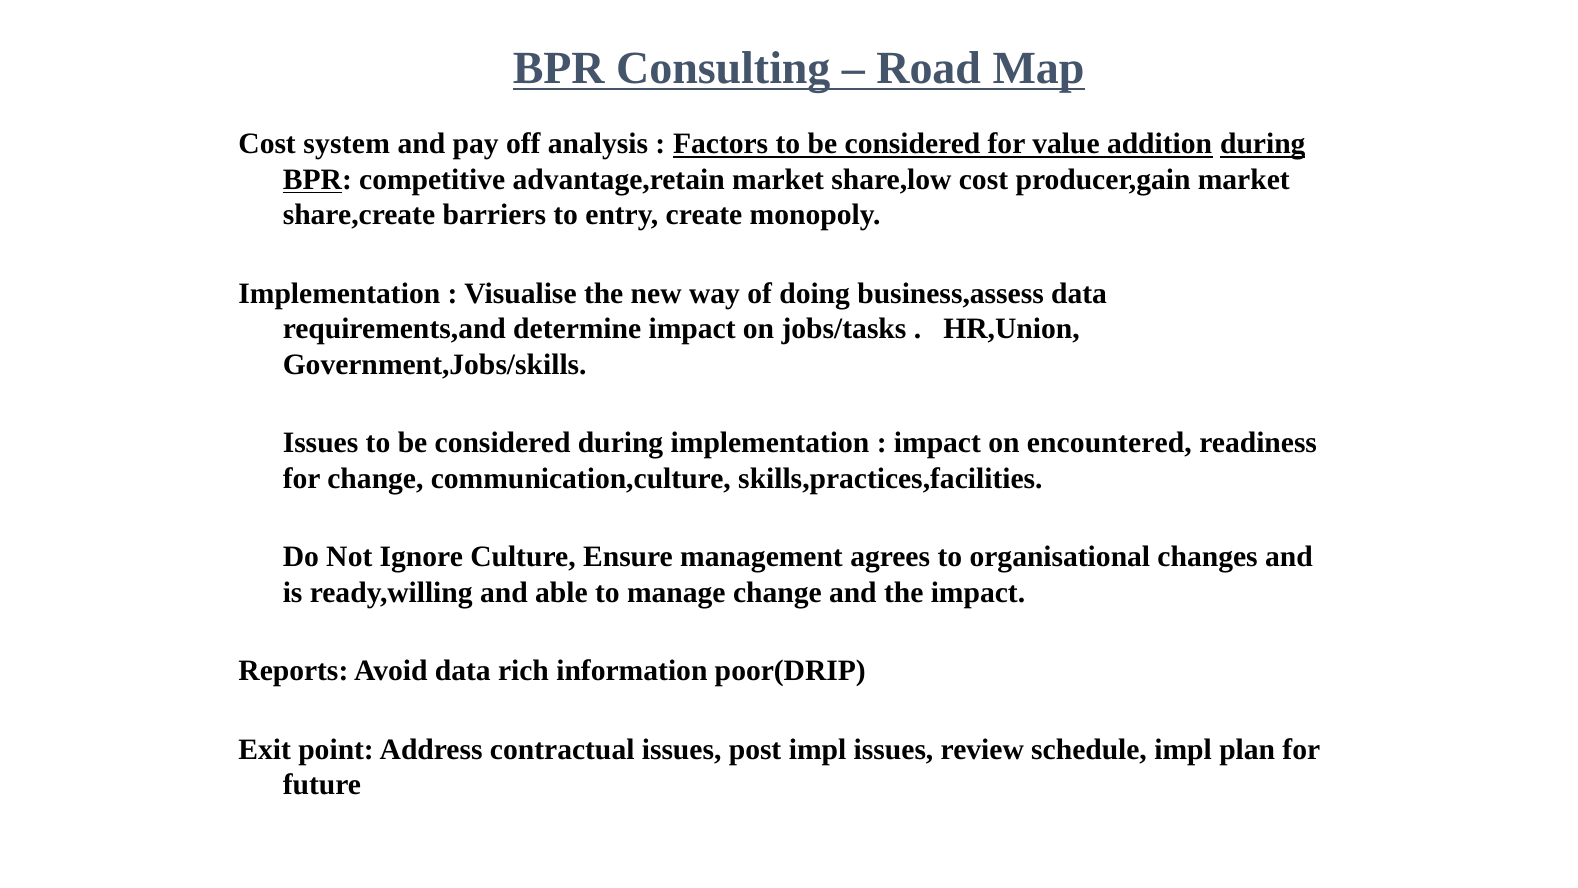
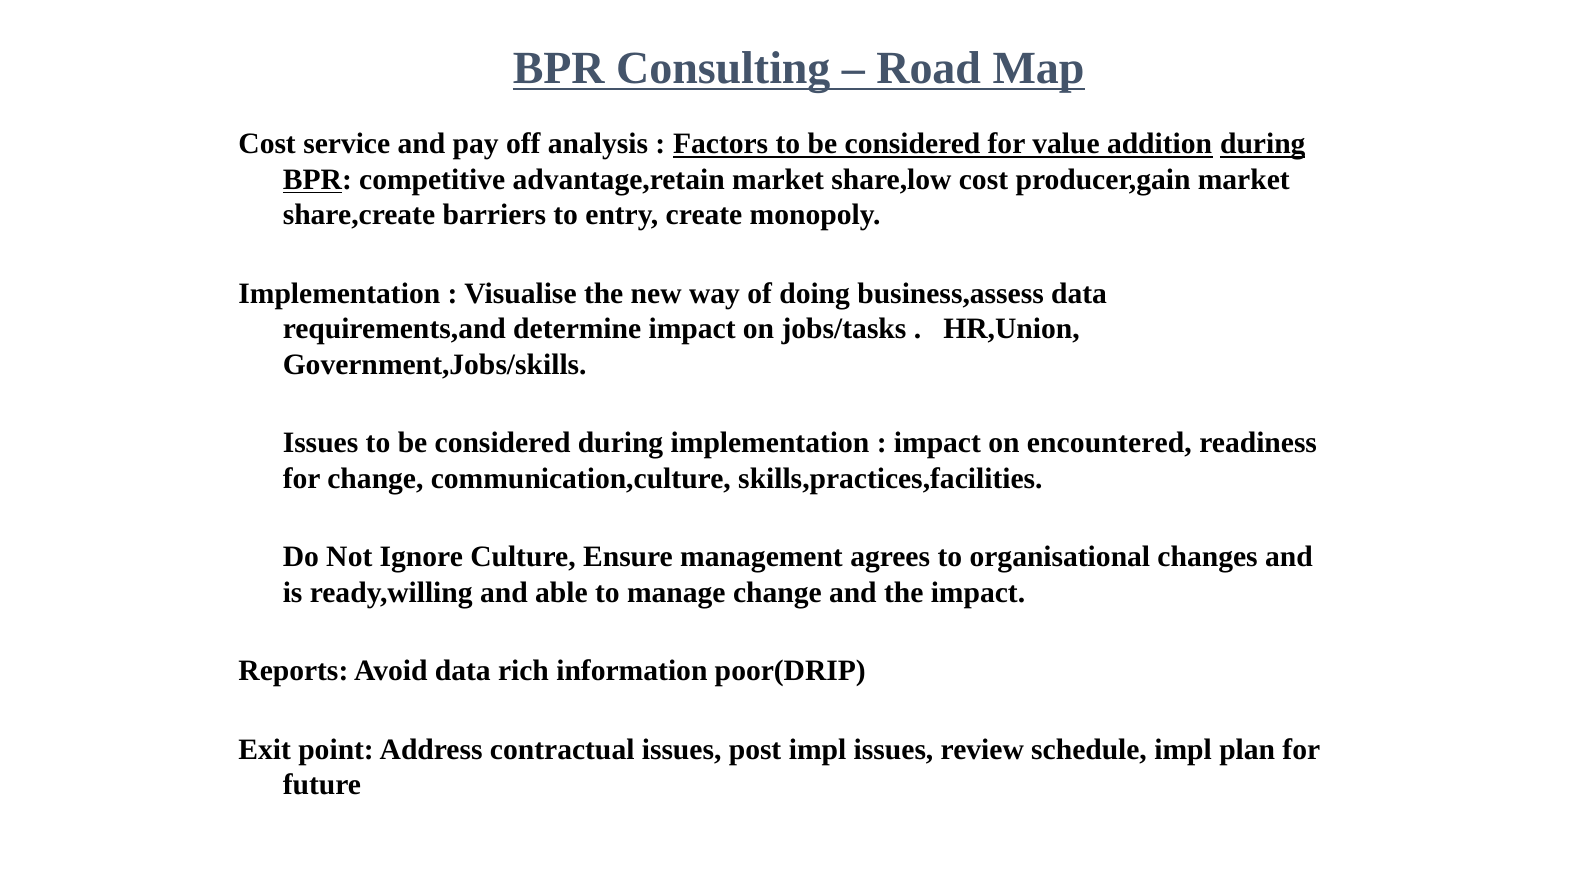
system: system -> service (347, 144)
